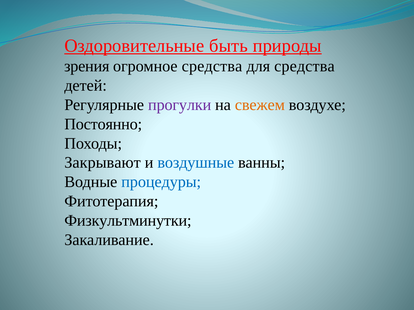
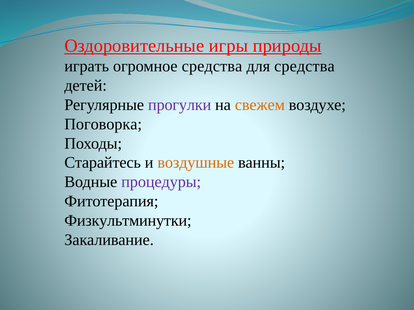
быть: быть -> игры (228, 46)
зрения: зрения -> играть (87, 66)
Постоянно: Постоянно -> Поговорка (103, 124)
Закрывают: Закрывают -> Старайтесь (103, 163)
воздушные colour: blue -> orange (196, 163)
процедуры colour: blue -> purple (161, 182)
